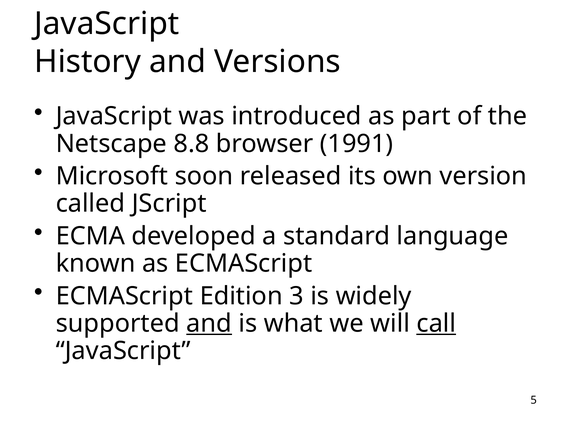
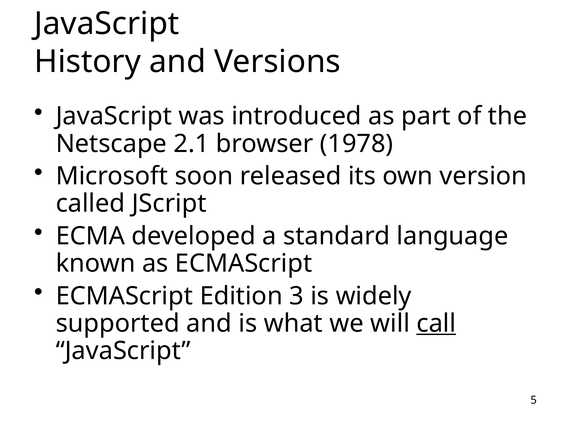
8.8: 8.8 -> 2.1 (191, 144)
1991: 1991 -> 1978 (357, 144)
and underline: present -> none (209, 324)
